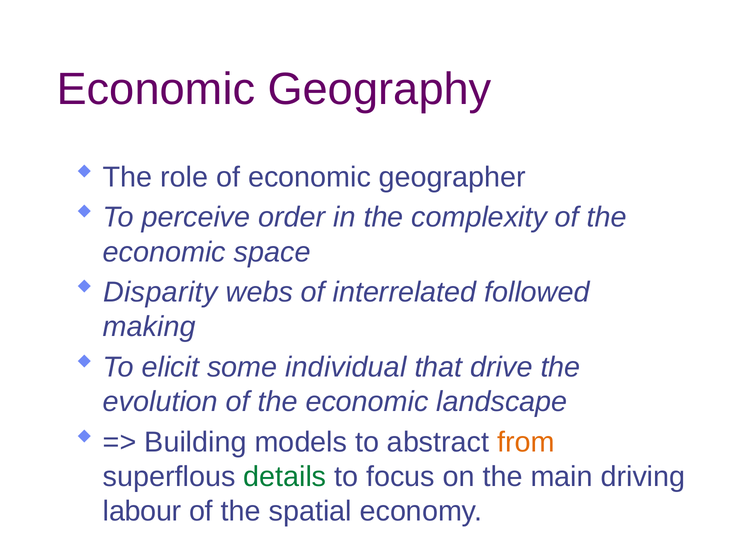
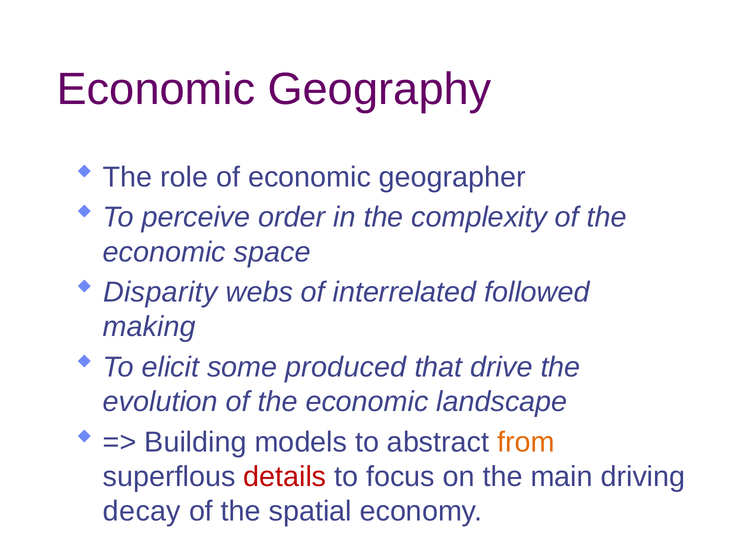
individual: individual -> produced (346, 367)
details colour: green -> red (285, 477)
labour: labour -> decay (142, 511)
